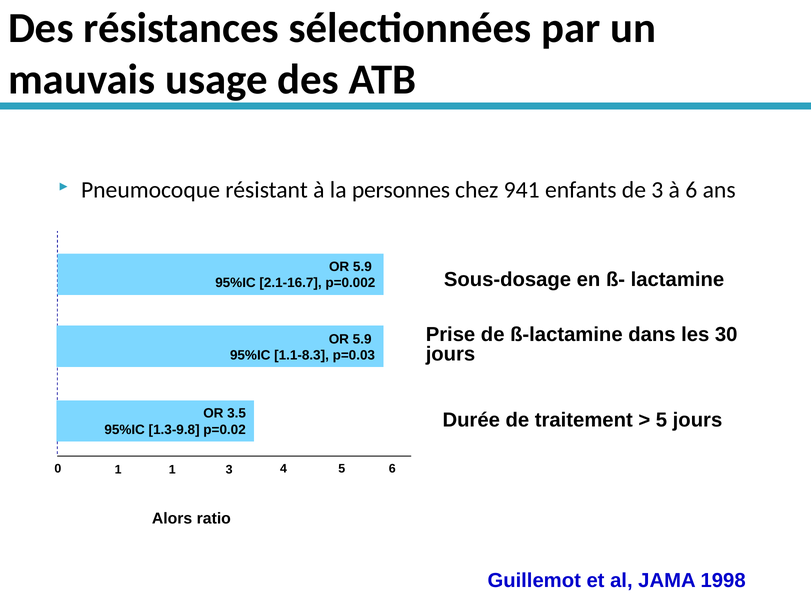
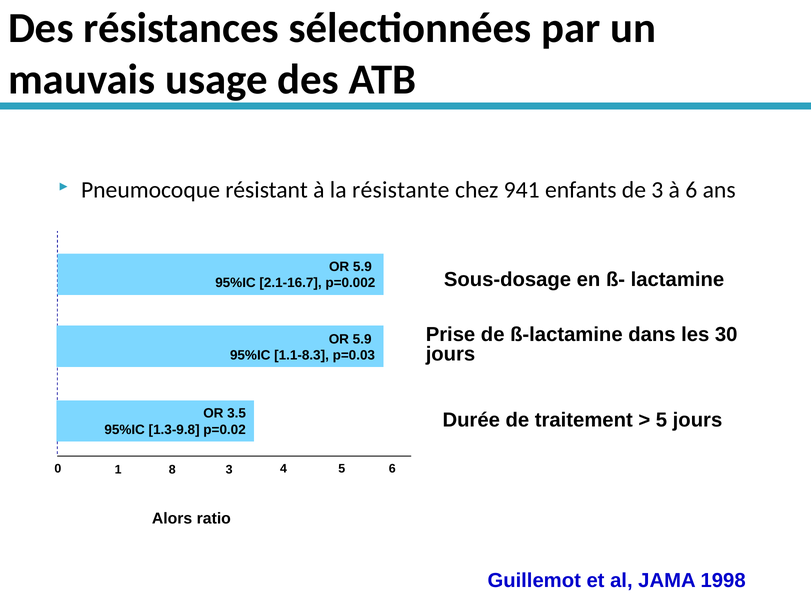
personnes: personnes -> résistante (401, 190)
1 1: 1 -> 8 (172, 470)
